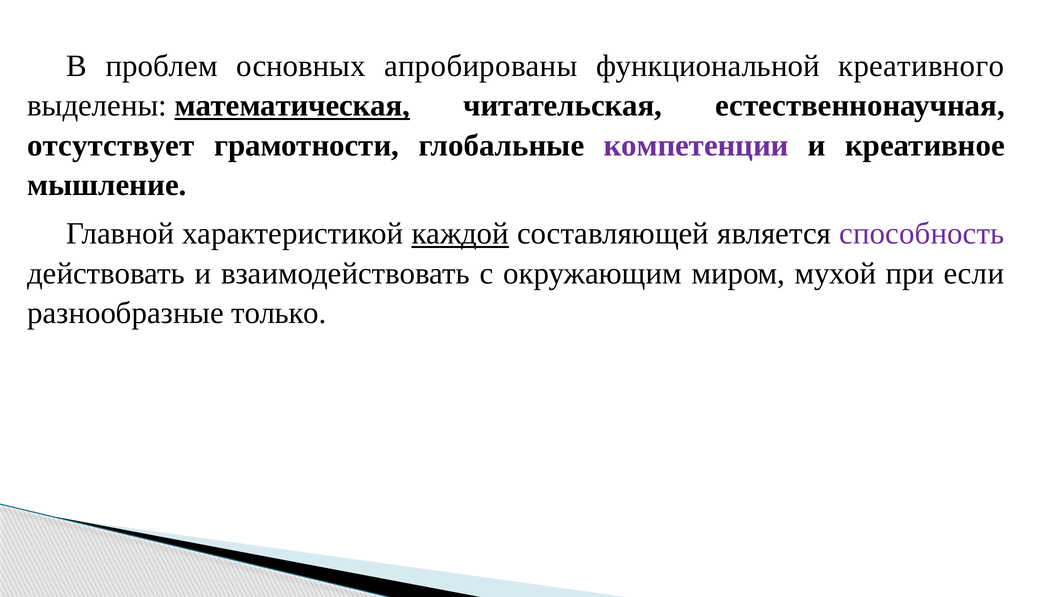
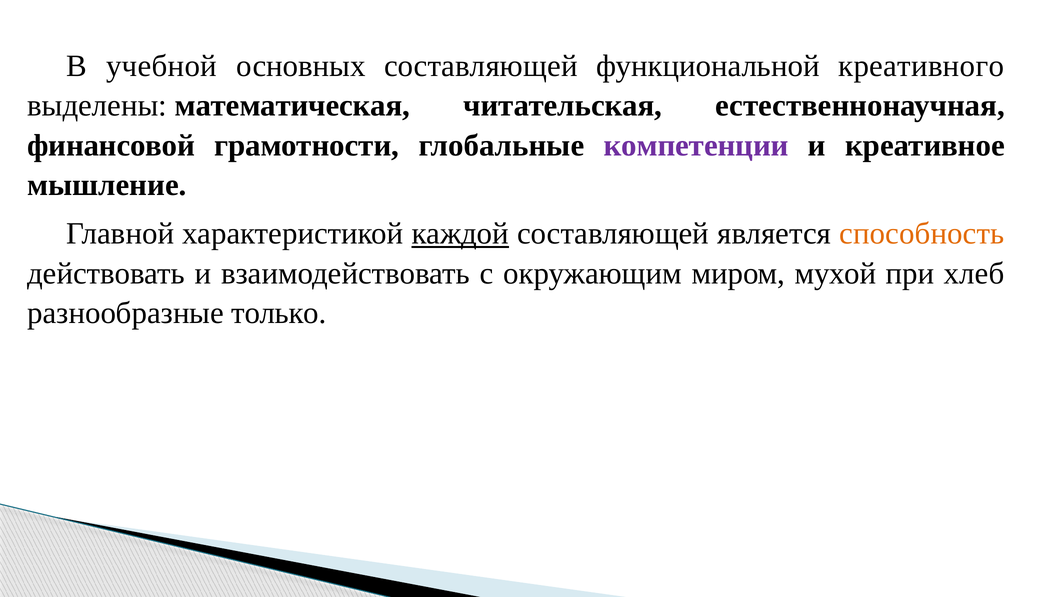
проблем: проблем -> учебной (162, 66)
основных апробированы: апробированы -> составляющей (481, 66)
математическая underline: present -> none (292, 106)
отсутствует: отсутствует -> финансовой (111, 145)
способность colour: purple -> orange (922, 234)
если: если -> хлеб (974, 273)
